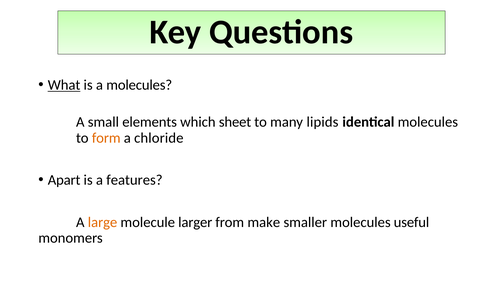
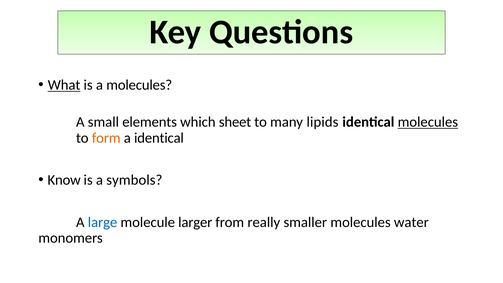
molecules underline: none -> present (428, 122)
a chloride: chloride -> identical (159, 138)
Apart: Apart -> Know (64, 180)
features: features -> symbols (134, 180)
large colour: orange -> blue (103, 222)
make: make -> really (264, 222)
useful: useful -> water (411, 222)
